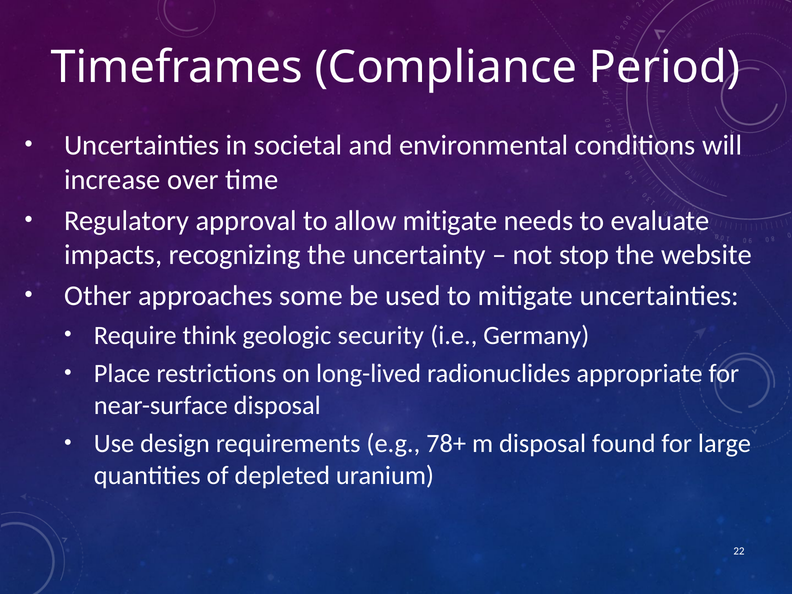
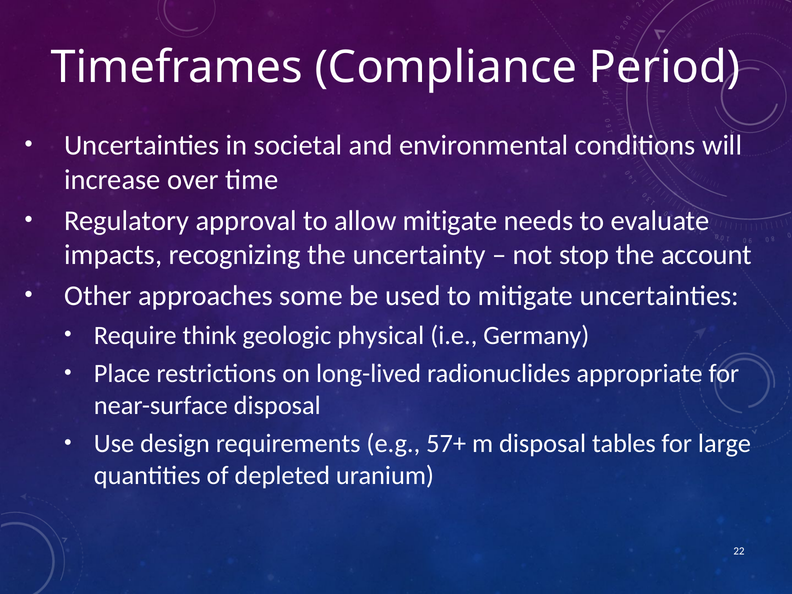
website: website -> account (706, 255)
security: security -> physical (381, 335)
78+: 78+ -> 57+ (446, 444)
found: found -> tables (624, 444)
